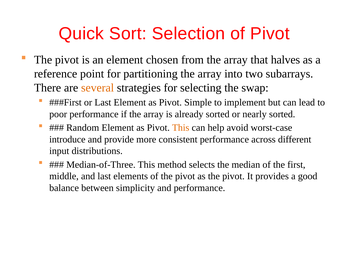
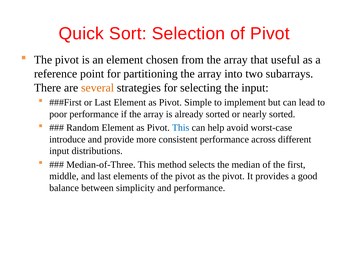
halves: halves -> useful (285, 60)
the swap: swap -> input (255, 88)
This colour: orange -> blue (181, 128)
